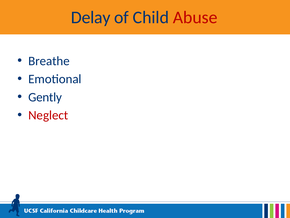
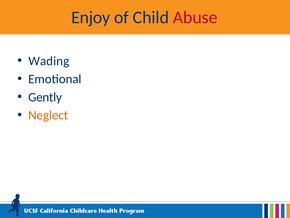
Delay: Delay -> Enjoy (91, 17)
Breathe: Breathe -> Wading (49, 61)
Neglect colour: red -> orange (48, 115)
